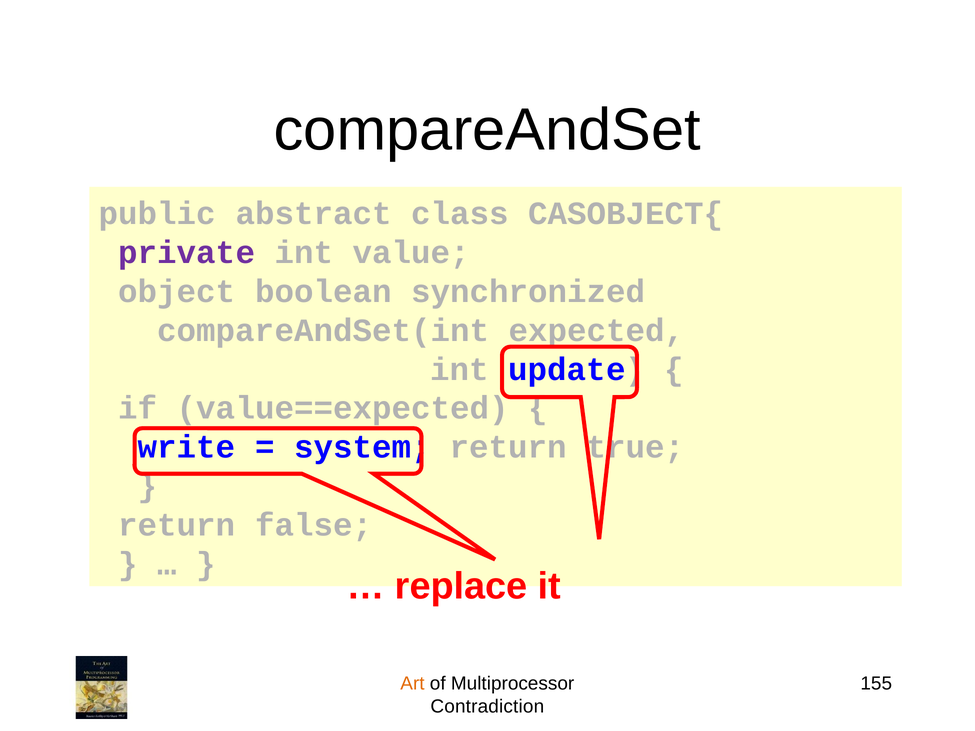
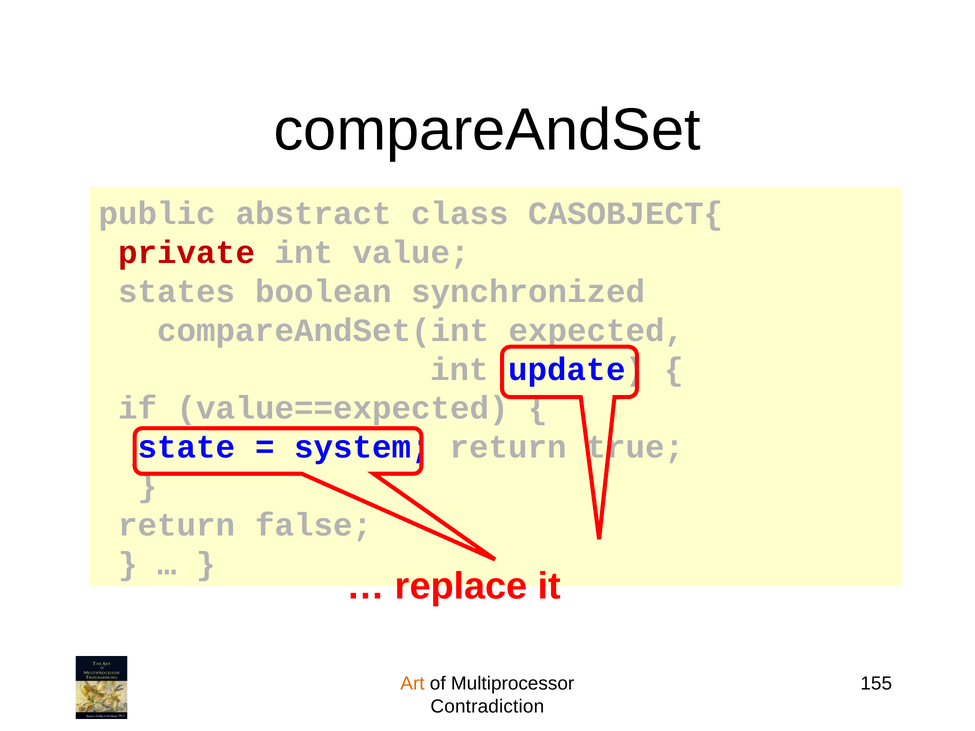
private colour: purple -> red (187, 252)
object: object -> states (177, 291)
write: write -> state (187, 447)
